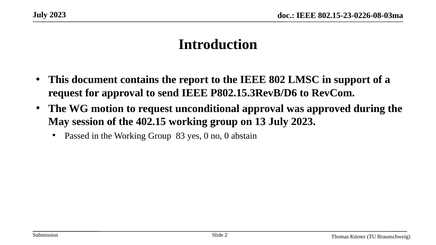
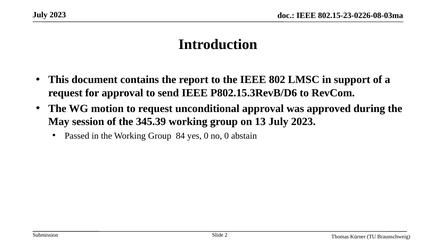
402.15: 402.15 -> 345.39 (151, 122)
83: 83 -> 84 (180, 136)
